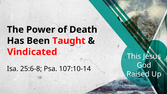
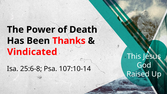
Taught: Taught -> Thanks (69, 41)
